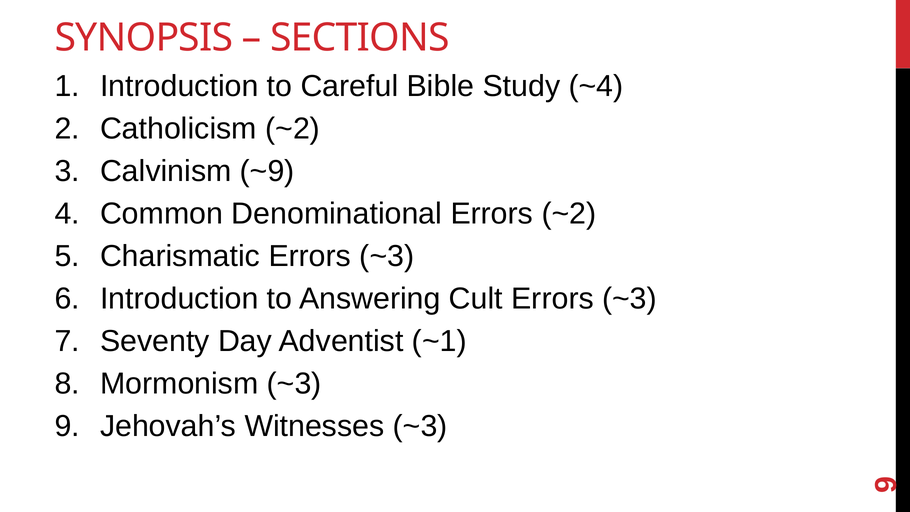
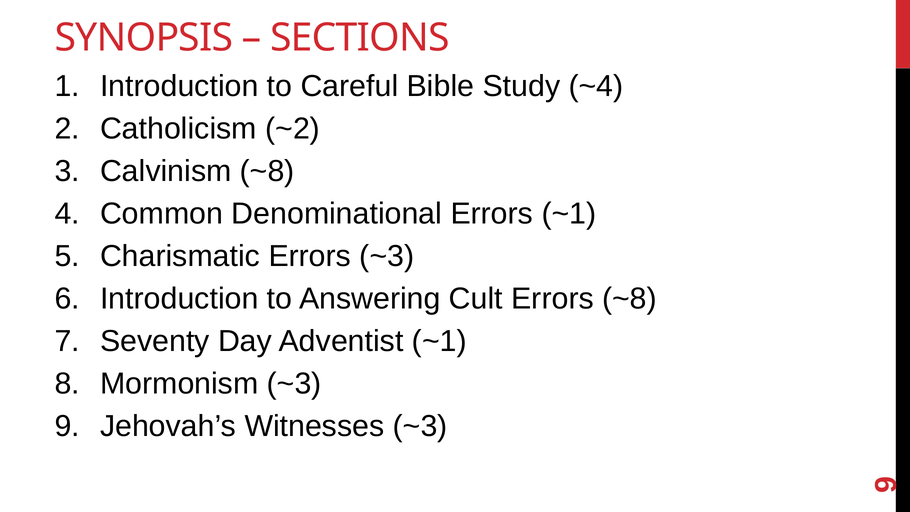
Calvinism ~9: ~9 -> ~8 (267, 171)
Errors ~2: ~2 -> ~1 (569, 214)
Cult Errors ~3: ~3 -> ~8 (630, 299)
